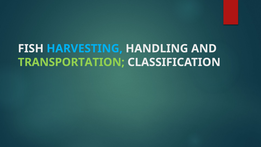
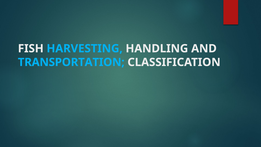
TRANSPORTATION colour: light green -> light blue (71, 62)
